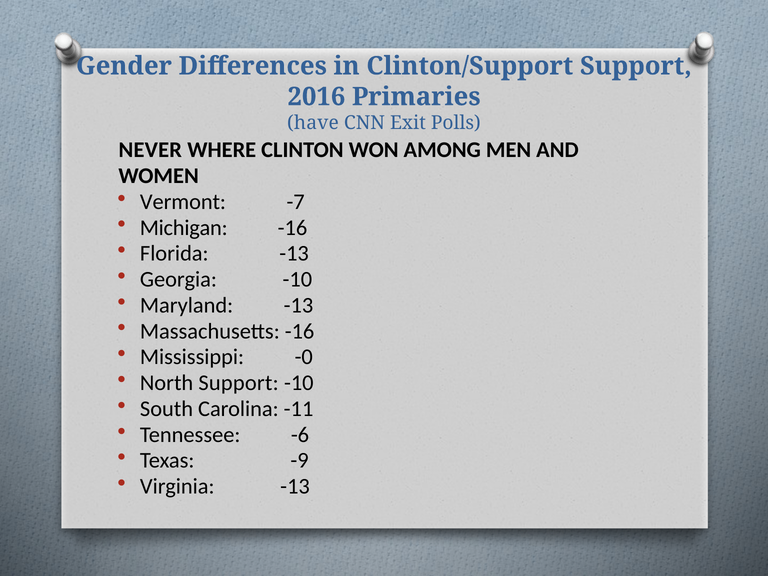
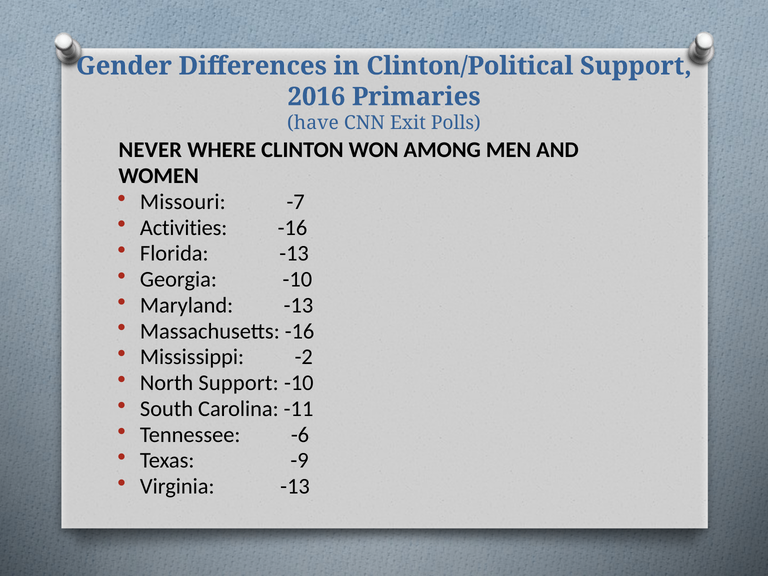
Clinton/Support: Clinton/Support -> Clinton/Political (470, 66)
Vermont: Vermont -> Missouri (183, 202)
Michigan: Michigan -> Activities (184, 228)
-0: -0 -> -2 (304, 357)
